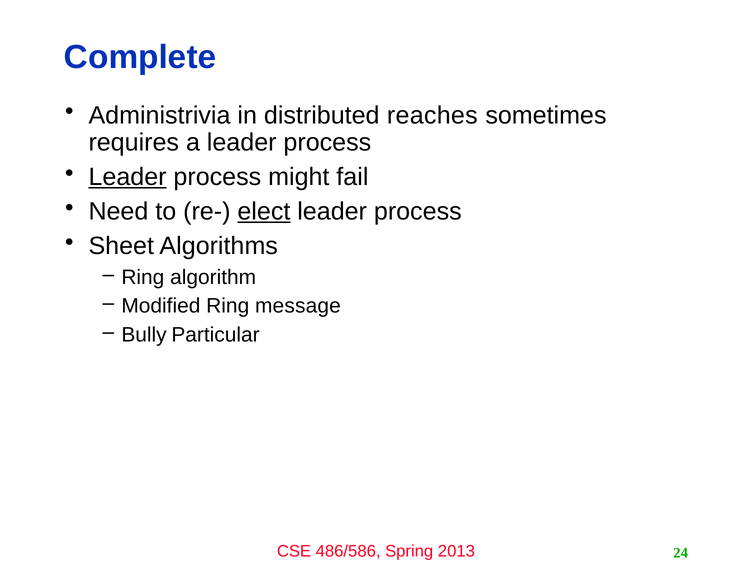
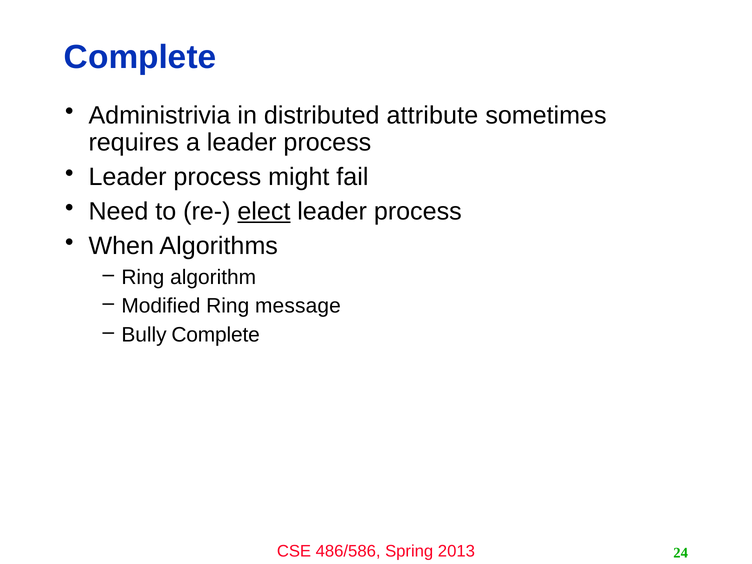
reaches: reaches -> attribute (432, 115)
Leader underline: present -> none (128, 177)
Sheet: Sheet -> When (121, 246)
Bully Particular: Particular -> Complete (216, 335)
